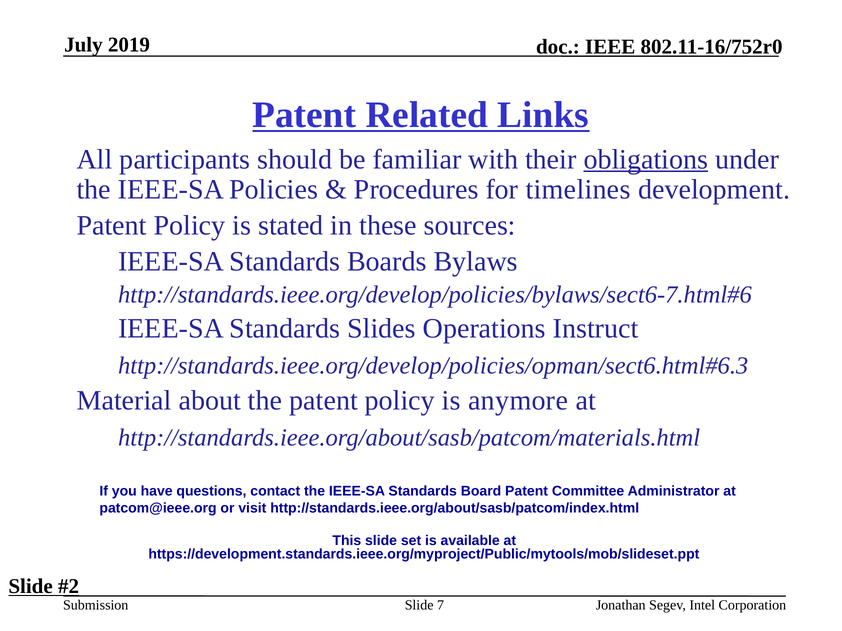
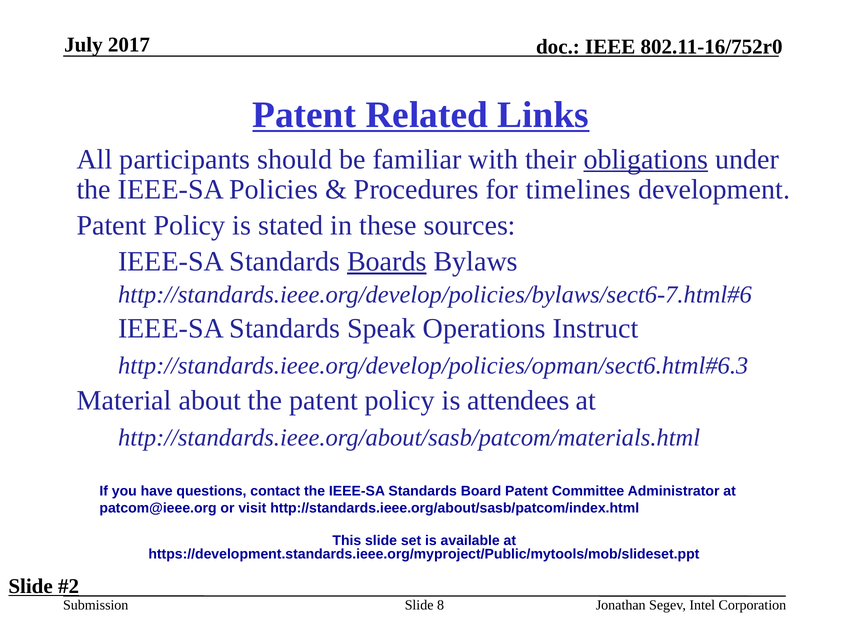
2019: 2019 -> 2017 (129, 45)
Boards underline: none -> present (387, 262)
Slides: Slides -> Speak (381, 329)
anymore: anymore -> attendees (518, 401)
7: 7 -> 8 (441, 606)
